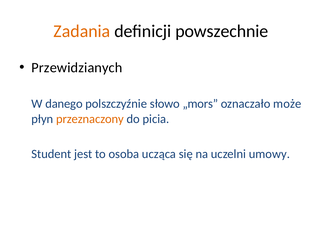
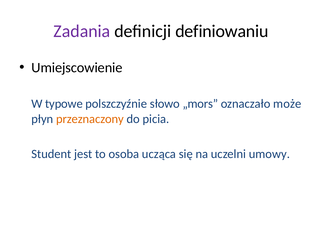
Zadania colour: orange -> purple (82, 31)
powszechnie: powszechnie -> definiowaniu (222, 31)
Przewidzianych: Przewidzianych -> Umiejscowienie (77, 68)
danego: danego -> typowe (64, 104)
